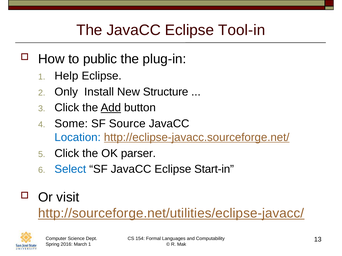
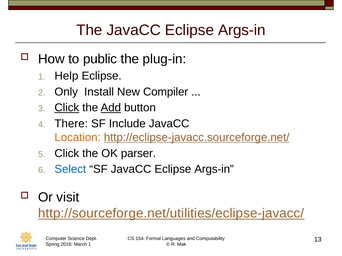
The JavaCC Eclipse Tool-in: Tool-in -> Args-in (242, 30)
Structure: Structure -> Compiler (166, 92)
Click underline: none -> present (67, 108)
Some: Some -> There (71, 124)
Source: Source -> Include (127, 124)
Location colour: blue -> orange (78, 138)
SF JavaCC Eclipse Start-in: Start-in -> Args-in (214, 169)
